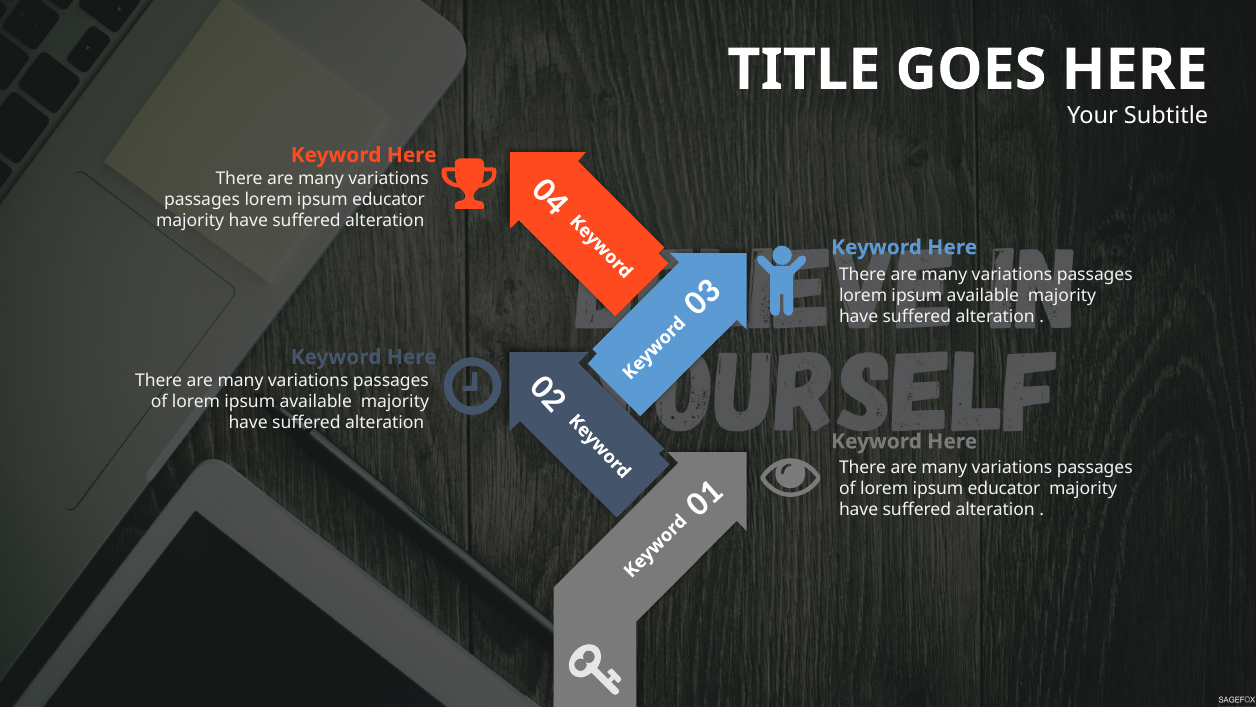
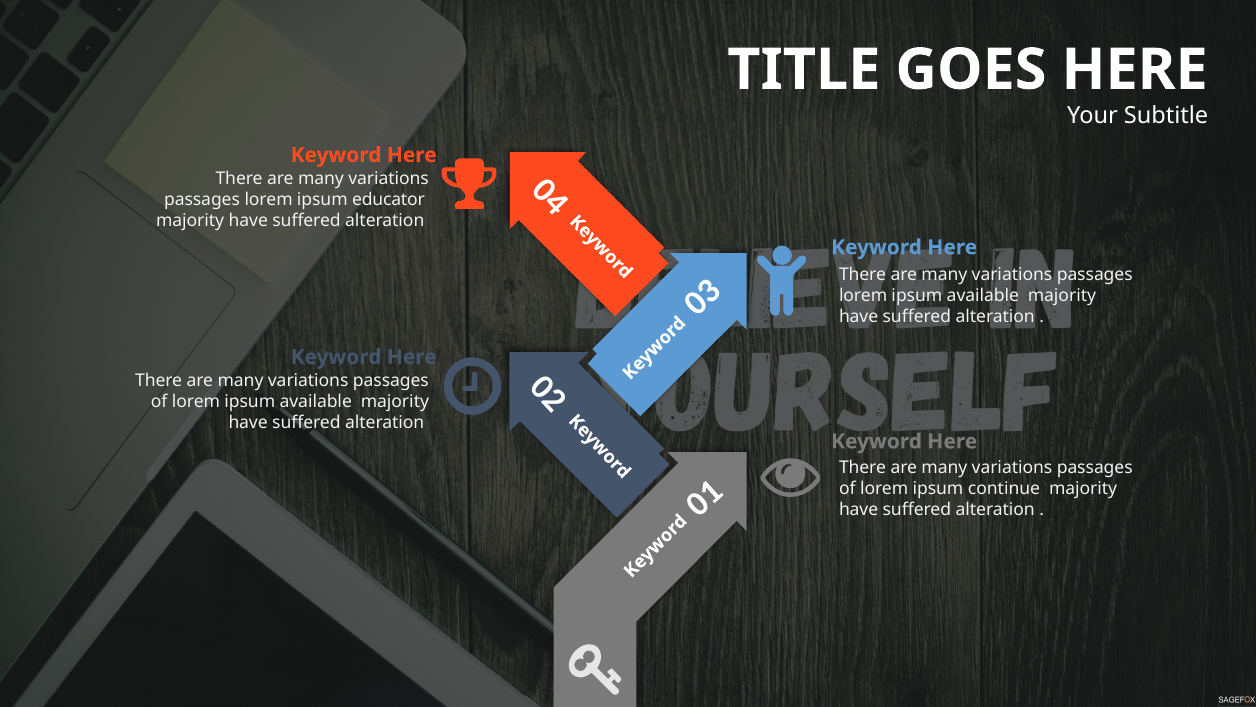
of lorem ipsum educator: educator -> continue (1004, 489)
